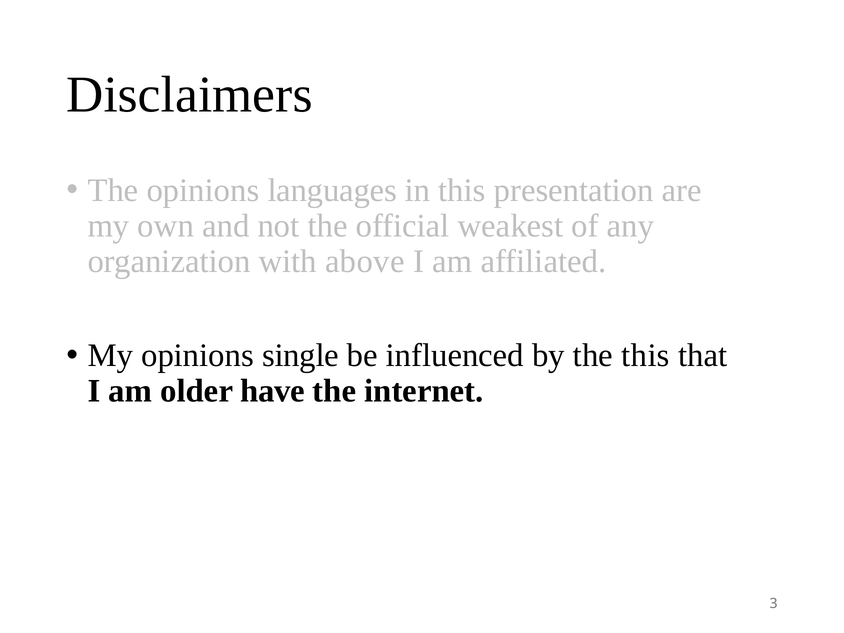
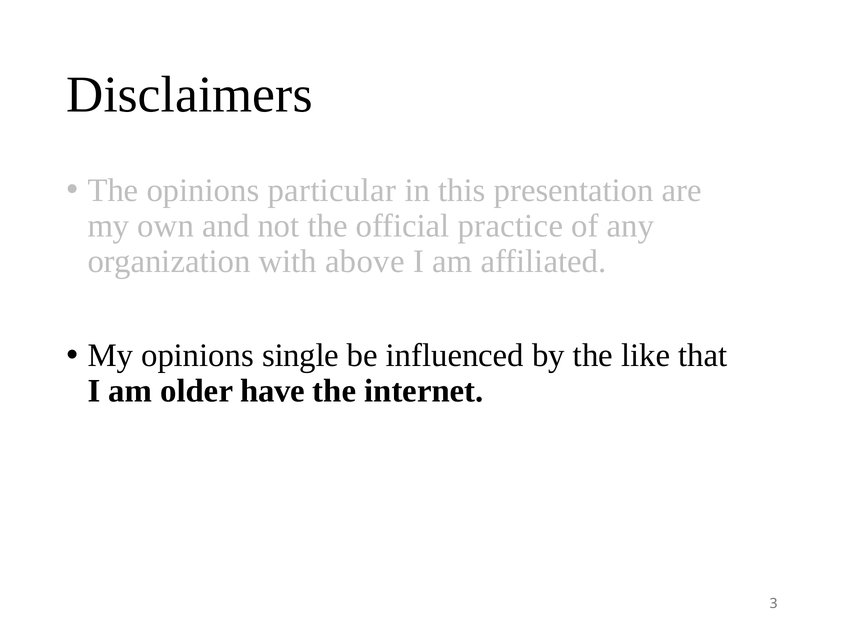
languages: languages -> particular (332, 190)
weakest: weakest -> practice (510, 226)
the this: this -> like (646, 356)
